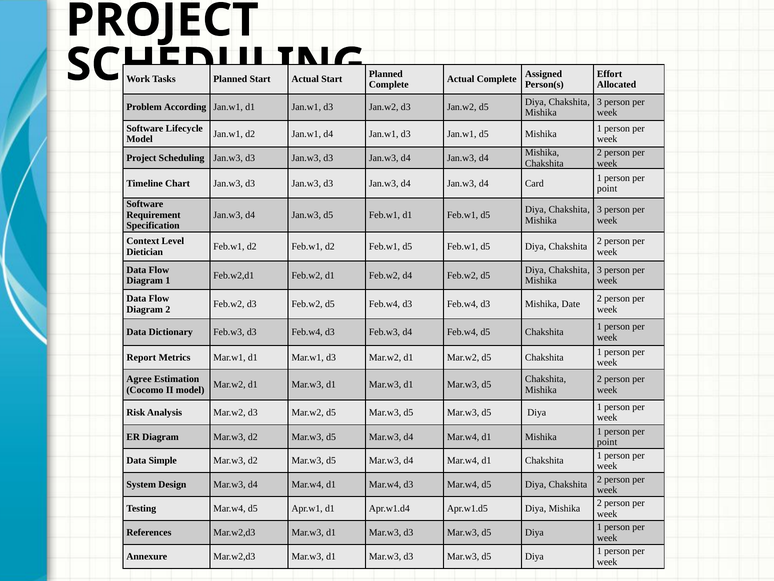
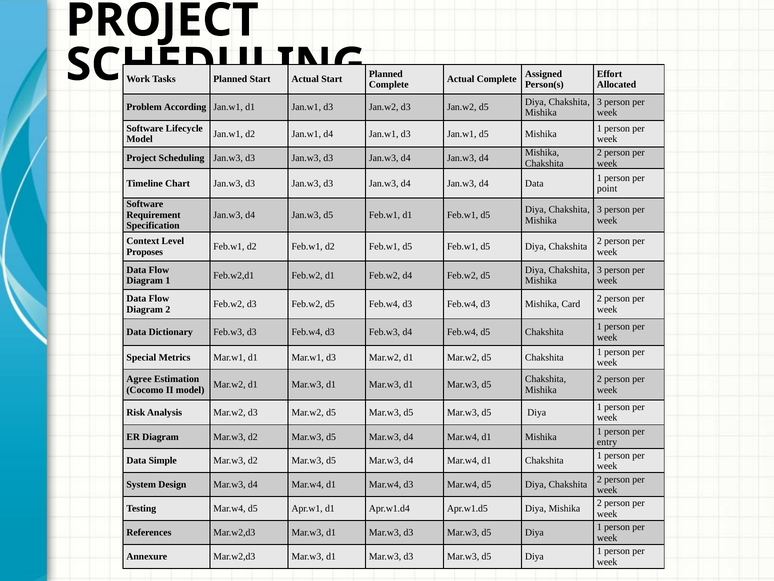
d4 Card: Card -> Data (534, 183)
Dietician: Dietician -> Proposes (145, 252)
Date: Date -> Card (571, 304)
Report: Report -> Special (141, 357)
point: point -> entry (607, 442)
